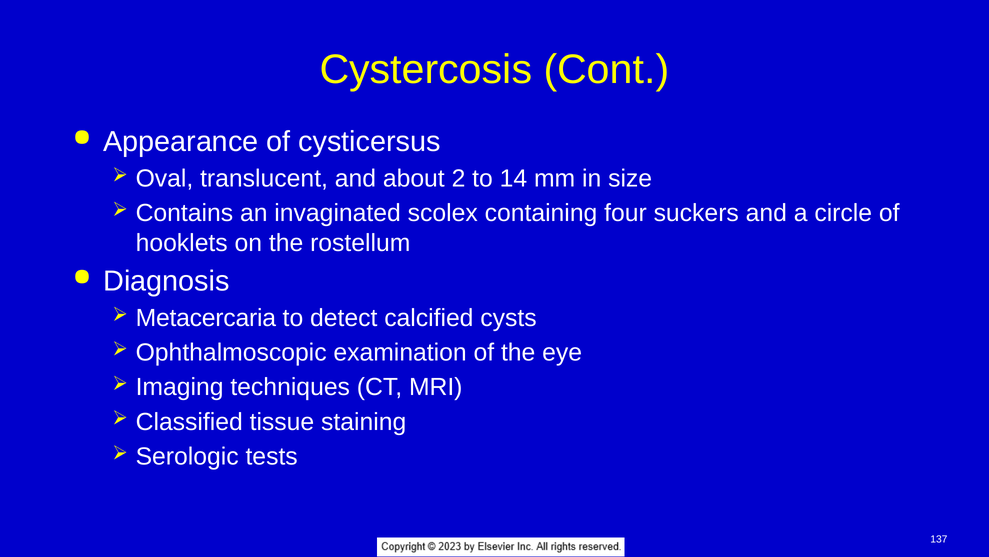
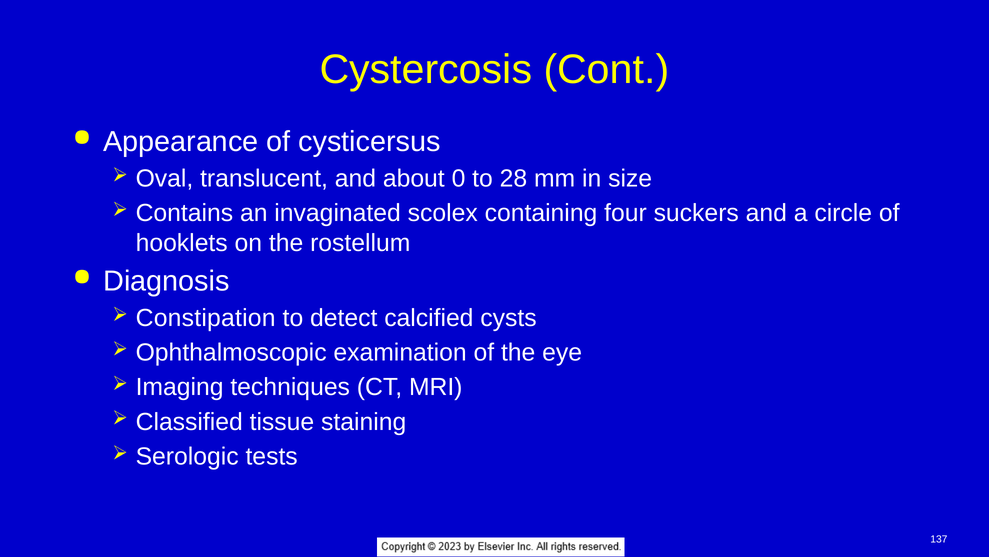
2: 2 -> 0 (459, 178)
14: 14 -> 28 (513, 178)
Metacercaria: Metacercaria -> Constipation (206, 318)
